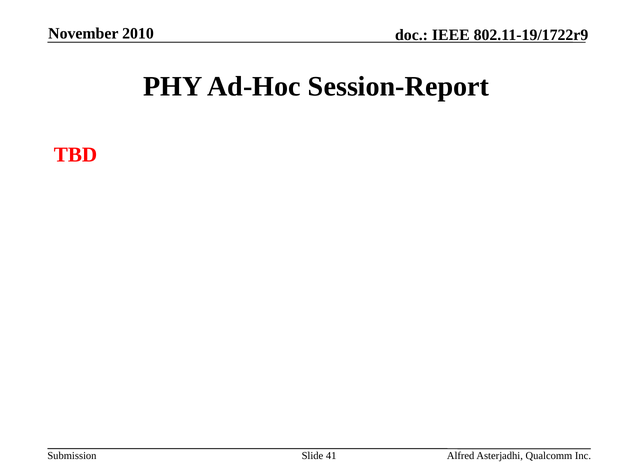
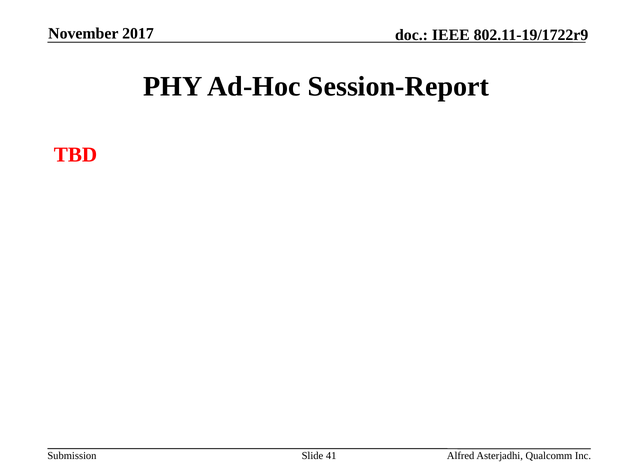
2010: 2010 -> 2017 (138, 34)
